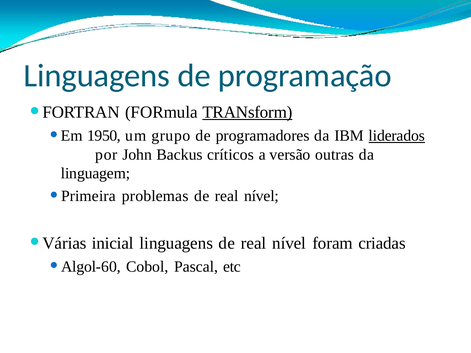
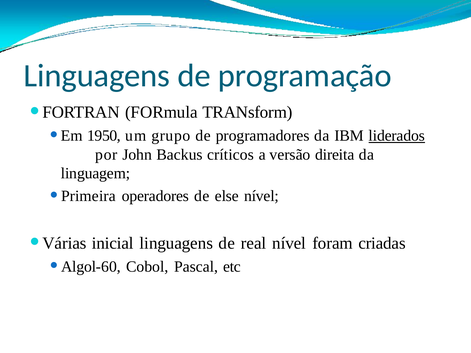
TRANsform underline: present -> none (247, 112)
outras: outras -> direita (335, 155)
problemas: problemas -> operadores (155, 196)
real: real -> else (227, 196)
